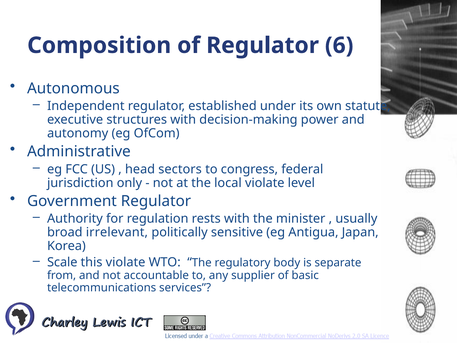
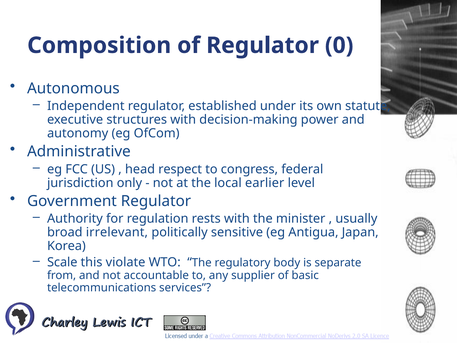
6: 6 -> 0 (339, 45)
sectors: sectors -> respect (180, 169)
local violate: violate -> earlier (265, 183)
